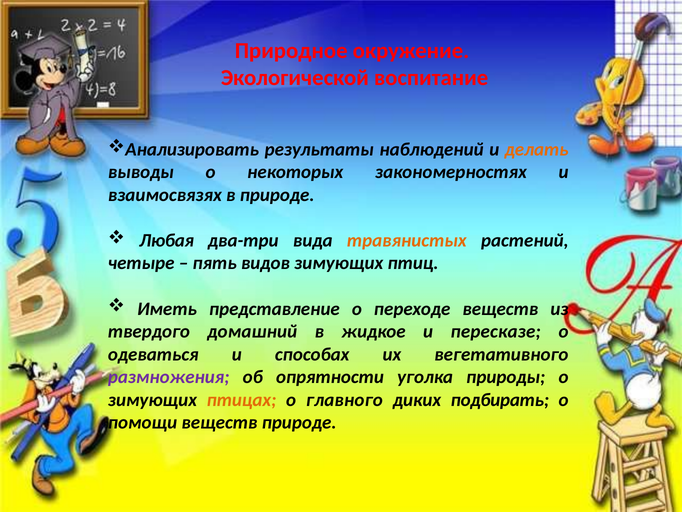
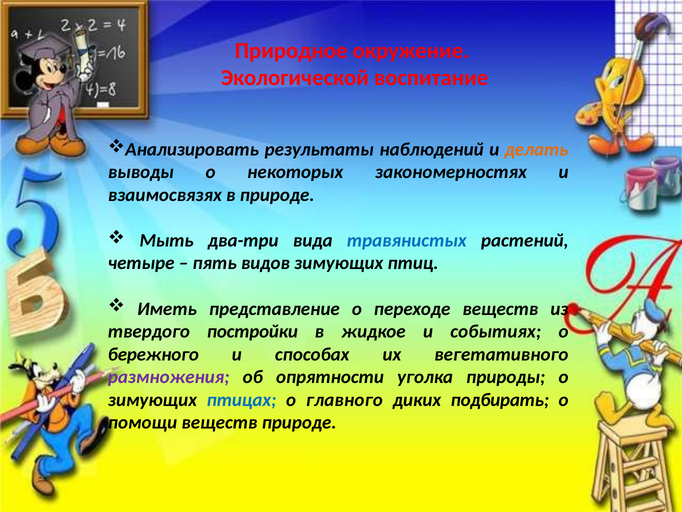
Любая: Любая -> Мыть (167, 240)
травянистых colour: orange -> blue (407, 240)
домашний: домашний -> постройки (252, 331)
пересказе: пересказе -> событиях (496, 331)
одеваться: одеваться -> бережного (153, 354)
птицах colour: orange -> blue (241, 399)
